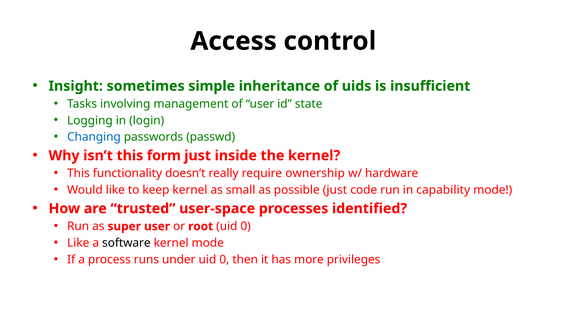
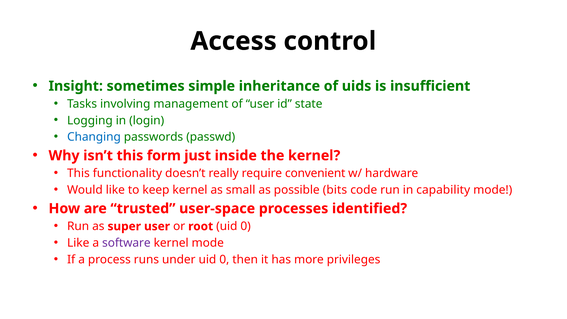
ownership: ownership -> convenient (315, 173)
possible just: just -> bits (335, 190)
software colour: black -> purple (126, 243)
